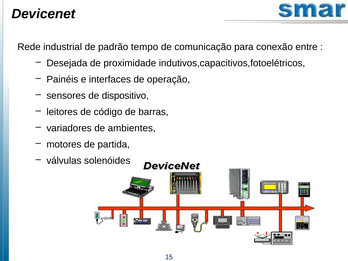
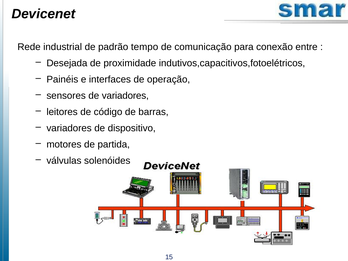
de dispositivo: dispositivo -> variadores (125, 96)
ambientes: ambientes -> dispositivo (132, 128)
